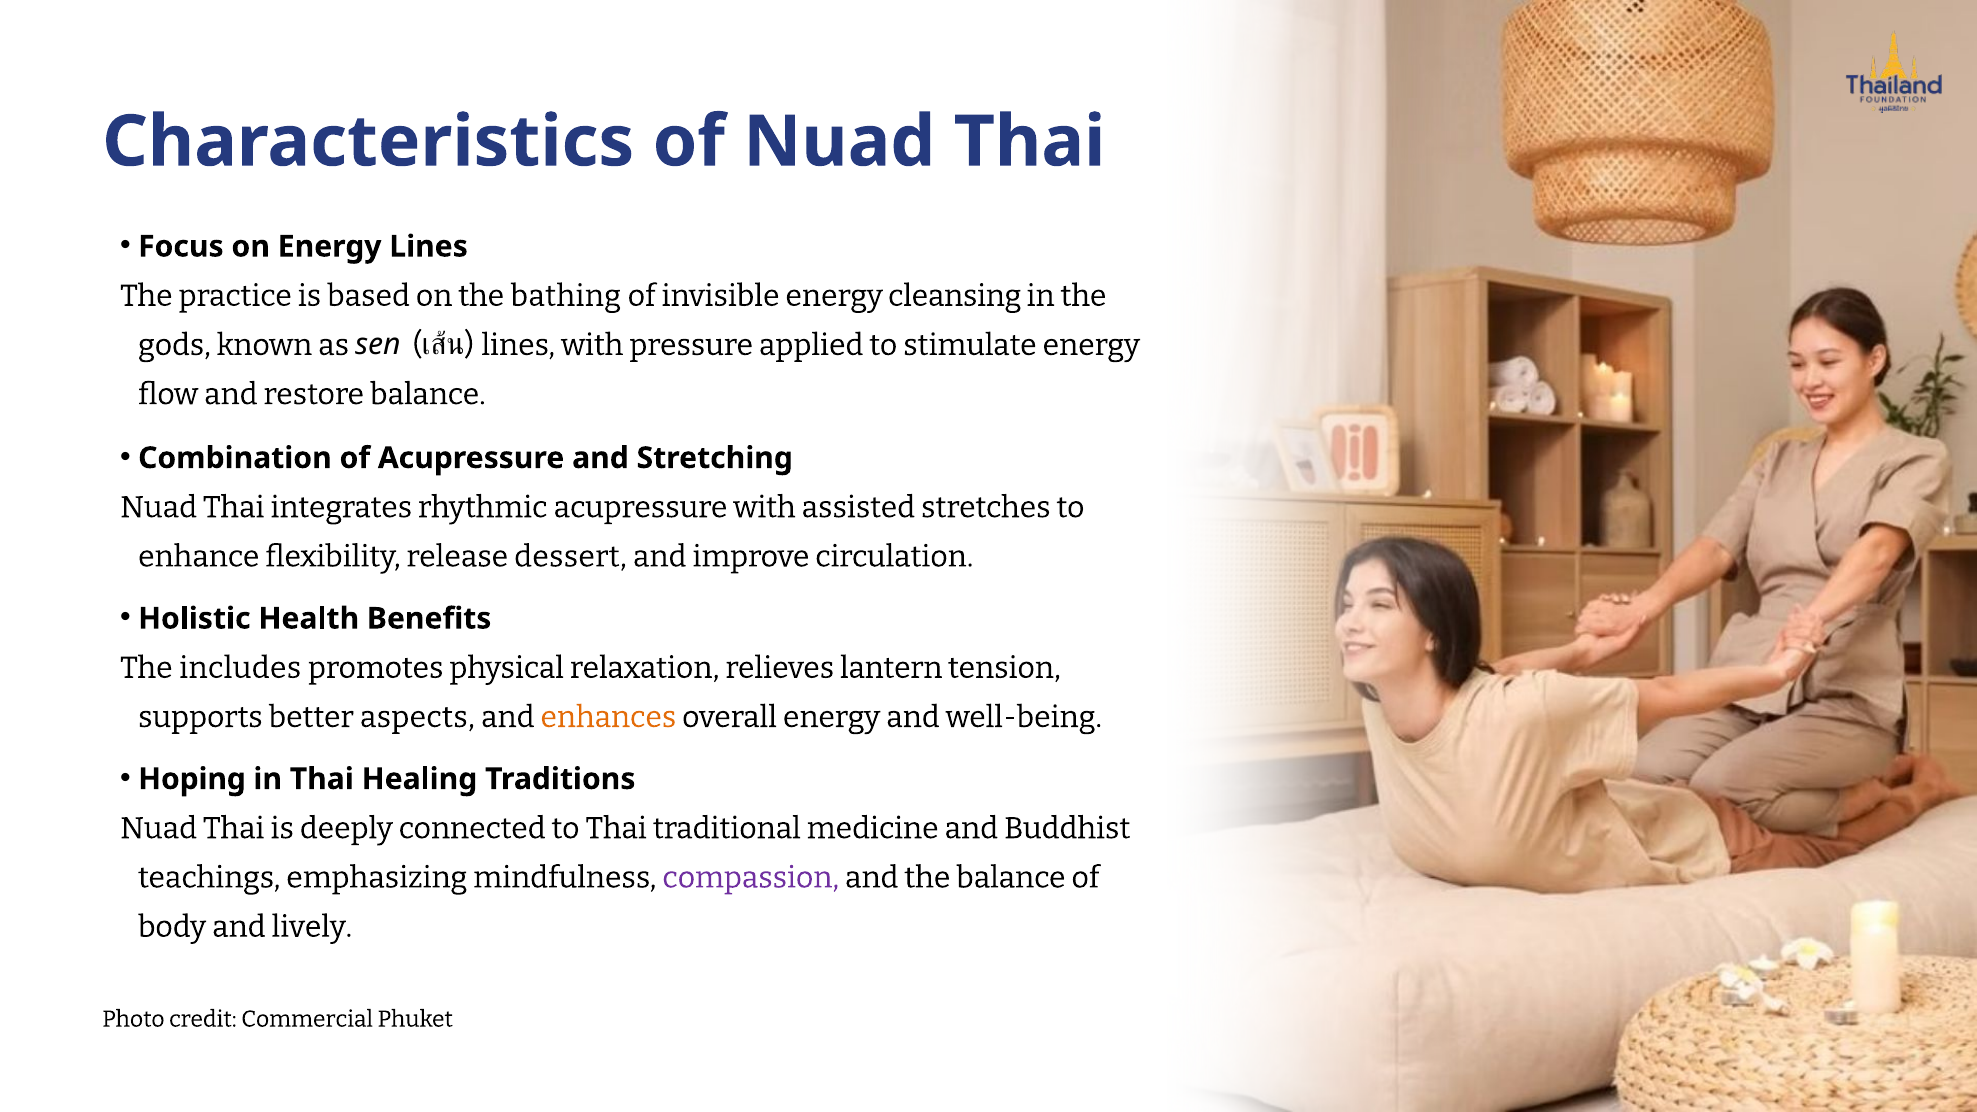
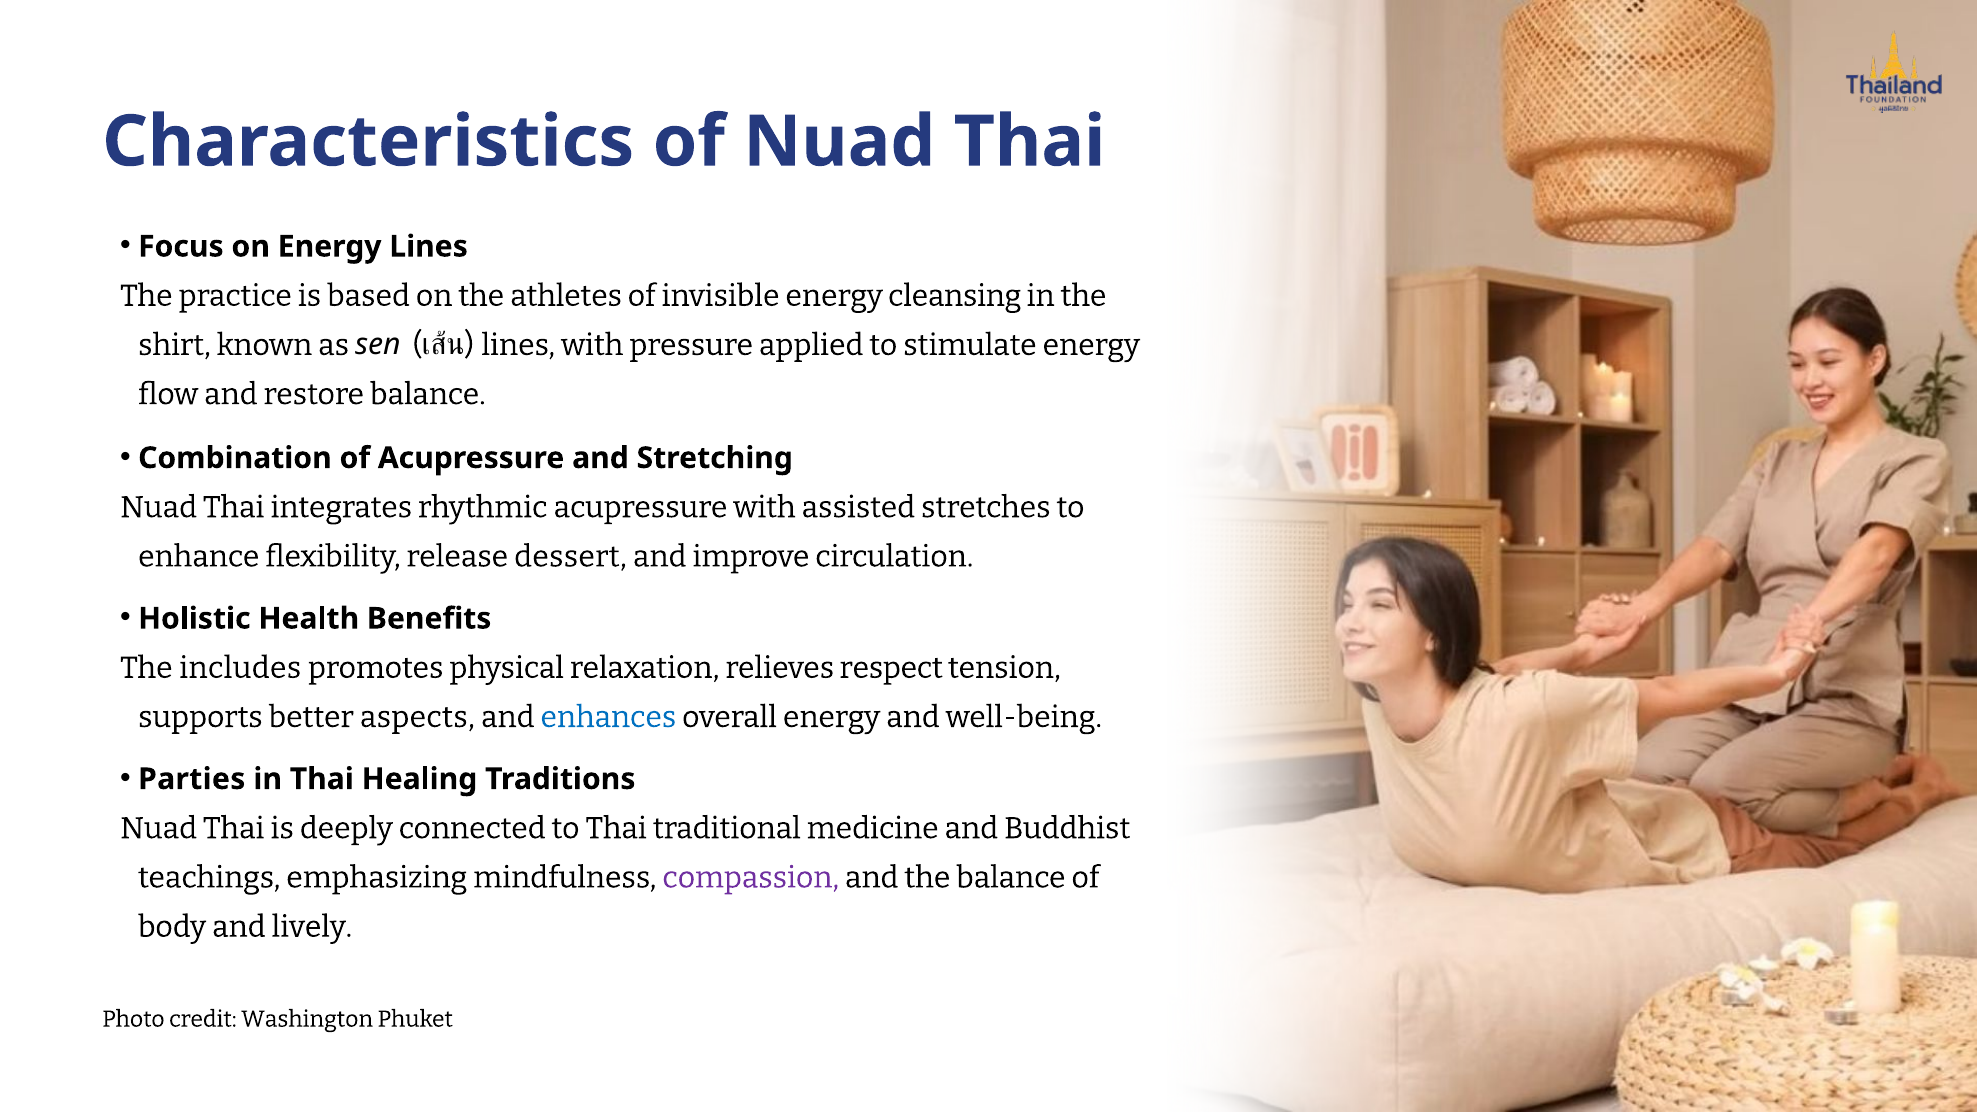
bathing: bathing -> athletes (566, 296)
gods: gods -> shirt (174, 345)
lantern: lantern -> respect (891, 668)
enhances colour: orange -> blue (608, 717)
Hoping: Hoping -> Parties (192, 779)
Commercial: Commercial -> Washington (307, 1019)
